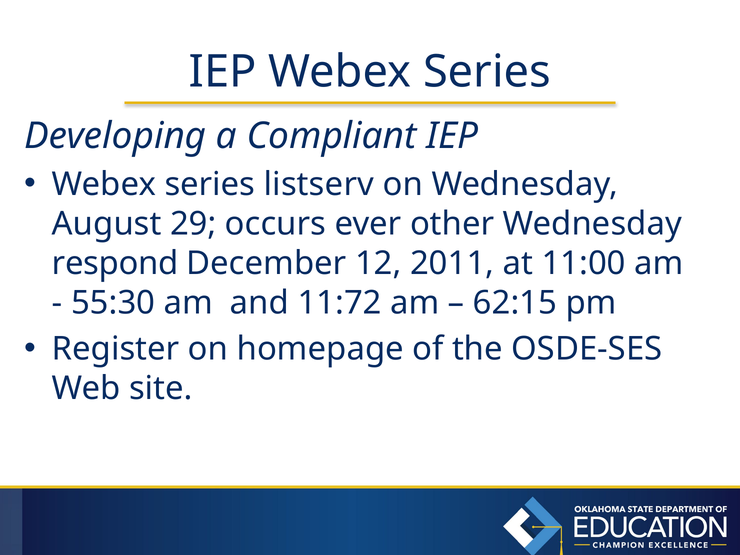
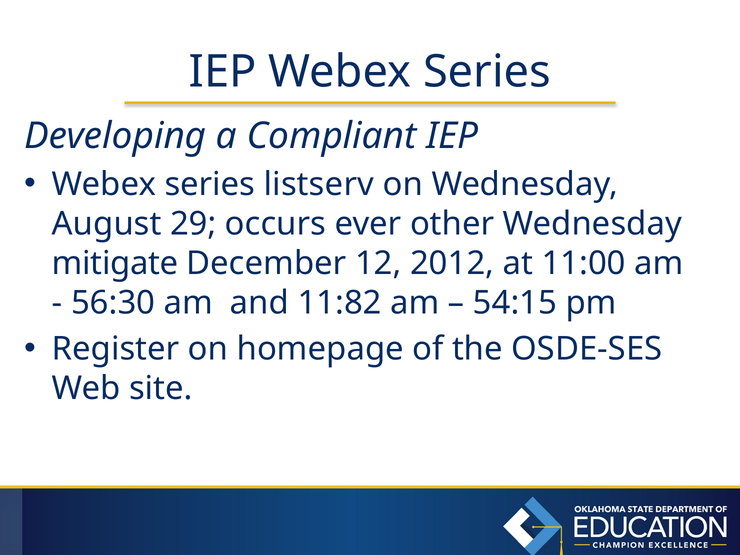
respond: respond -> mitigate (115, 263)
2011: 2011 -> 2012 (452, 263)
55:30: 55:30 -> 56:30 (113, 303)
11:72: 11:72 -> 11:82 (340, 303)
62:15: 62:15 -> 54:15 (515, 303)
